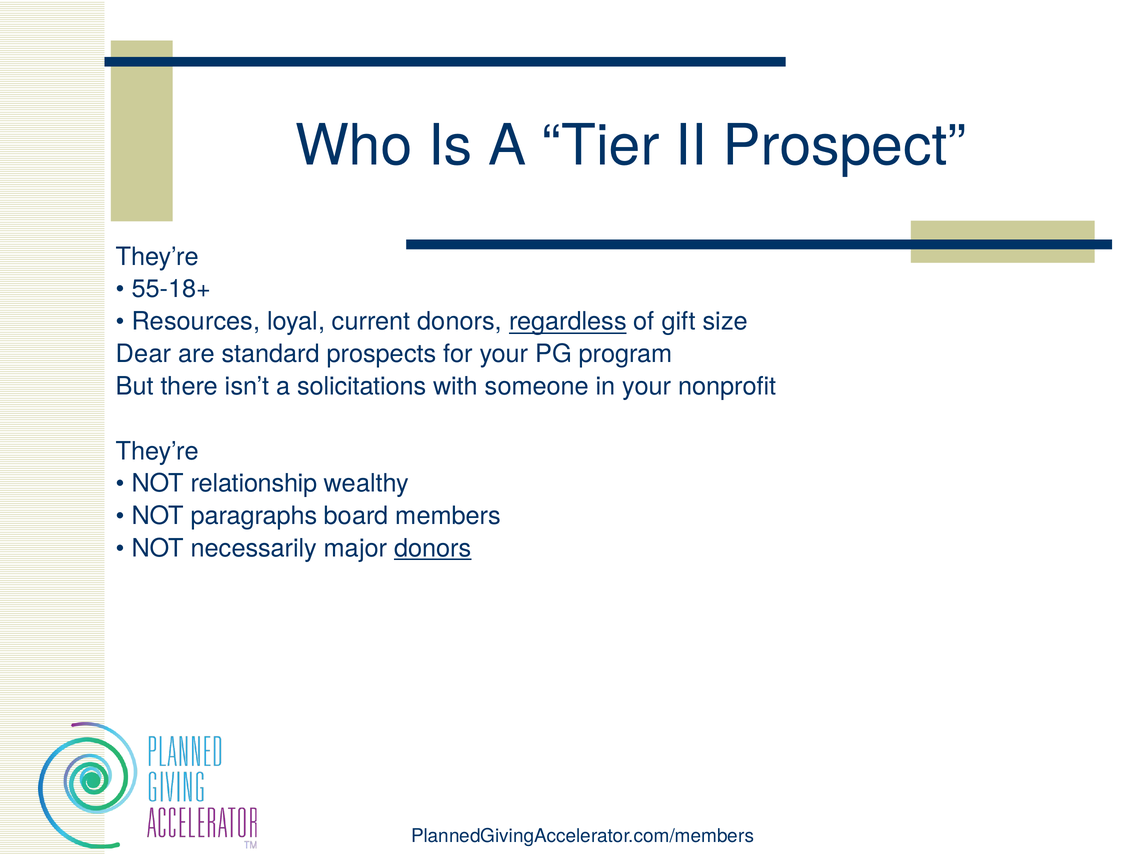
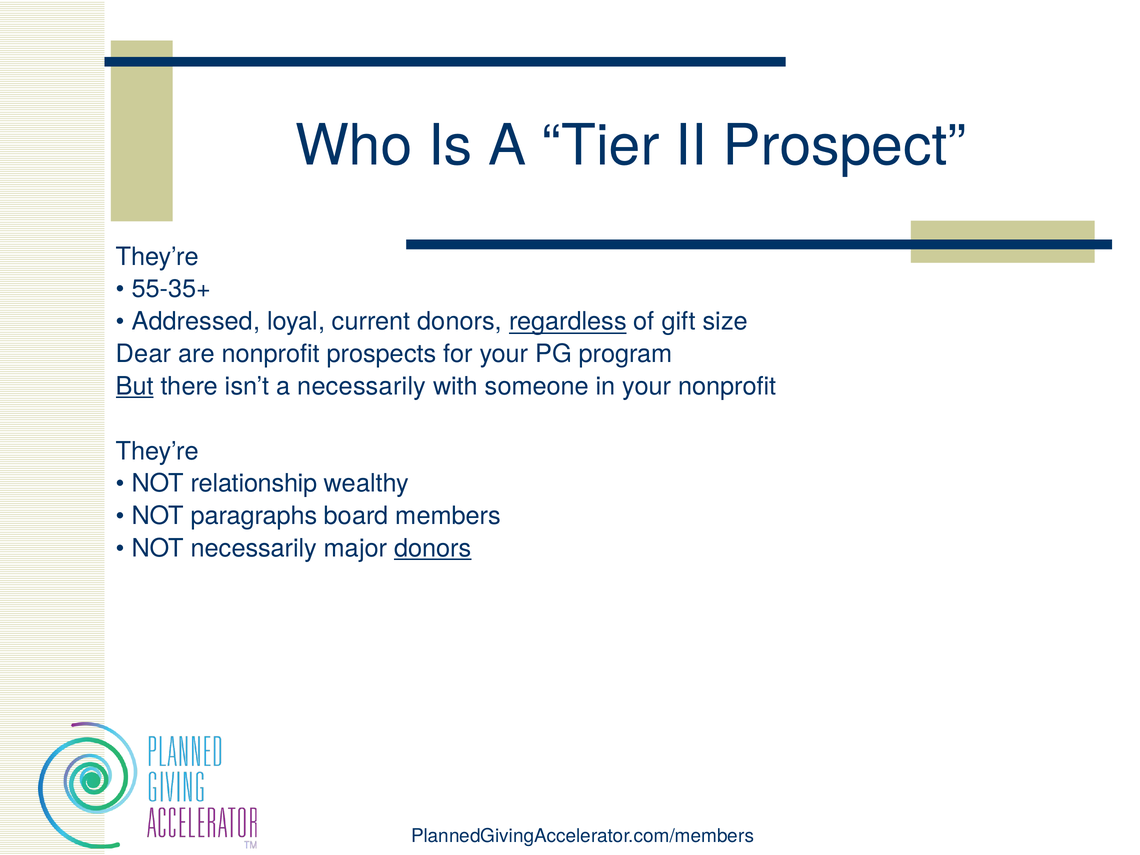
55-18+: 55-18+ -> 55-35+ (171, 289)
Resources: Resources -> Addressed (196, 322)
are standard: standard -> nonprofit (271, 354)
But underline: none -> present (135, 386)
a solicitations: solicitations -> necessarily (362, 386)
